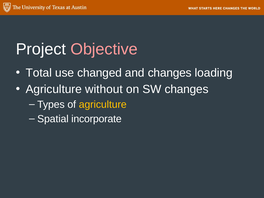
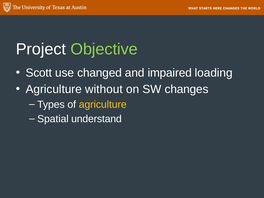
Objective colour: pink -> light green (104, 49)
Total: Total -> Scott (39, 73)
and changes: changes -> impaired (170, 73)
incorporate: incorporate -> understand (96, 119)
